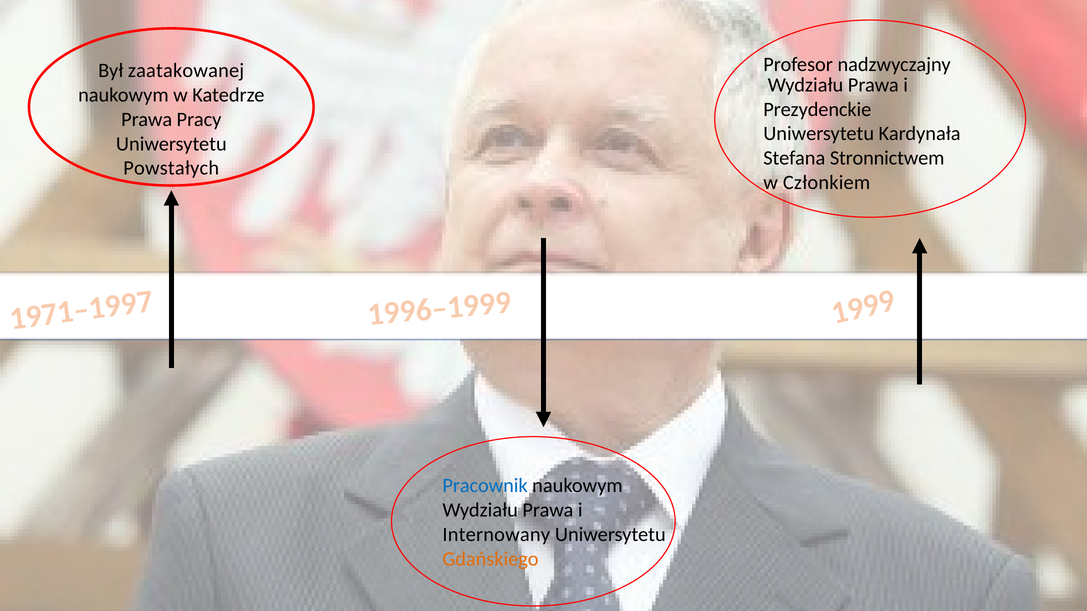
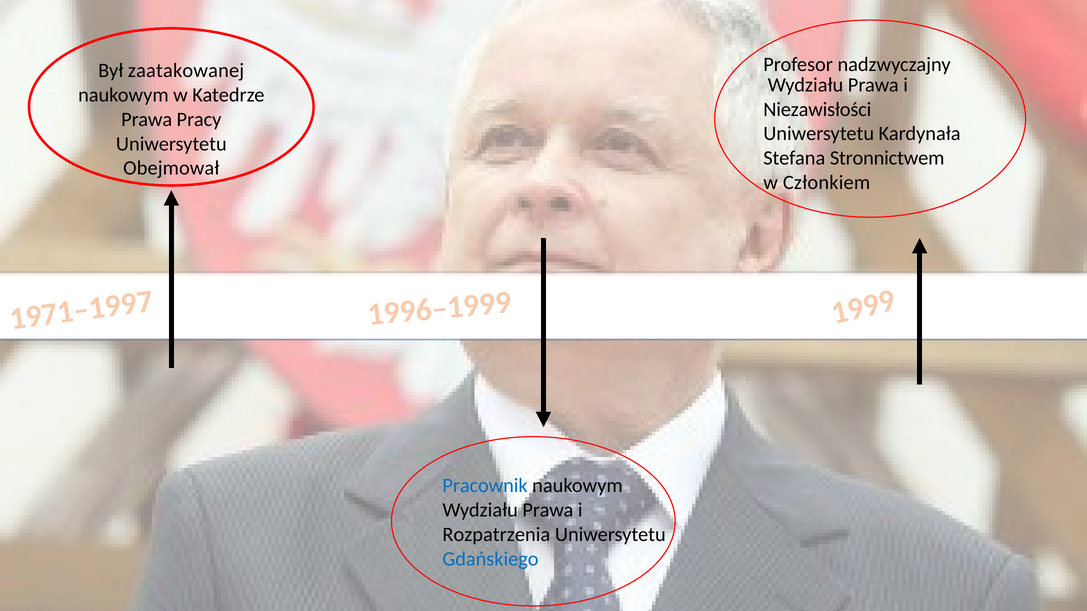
Prezydenckie: Prezydenckie -> Niezawisłości (817, 109)
Powstałych: Powstałych -> Obejmował (171, 168)
Internowany: Internowany -> Rozpatrzenia (496, 535)
Gdańskiego colour: orange -> blue (491, 559)
